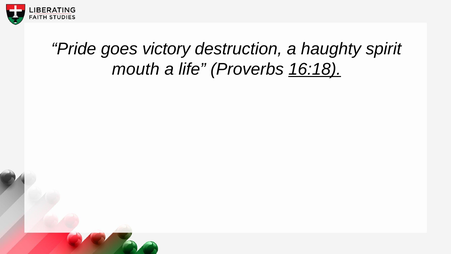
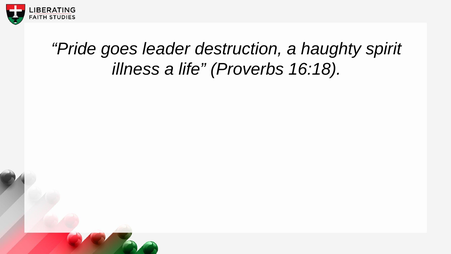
victory: victory -> leader (166, 49)
mouth: mouth -> illness (136, 69)
16:18 underline: present -> none (315, 69)
